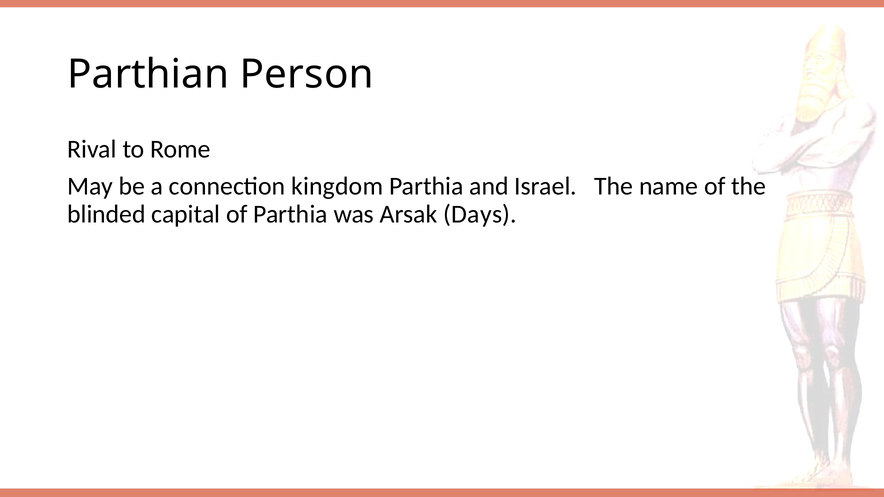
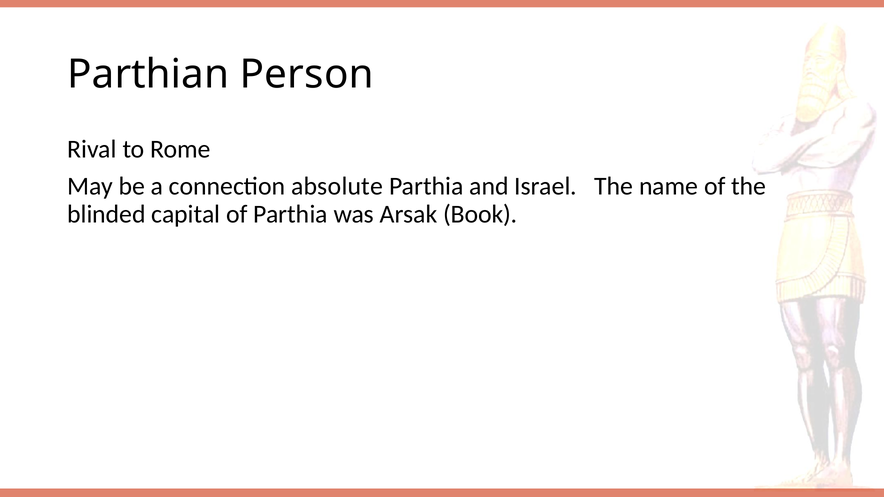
kingdom: kingdom -> absolute (337, 187)
Days: Days -> Book (480, 214)
